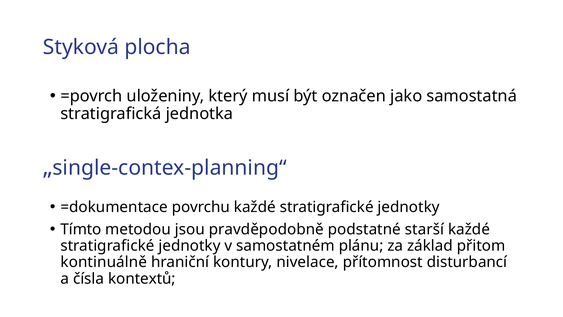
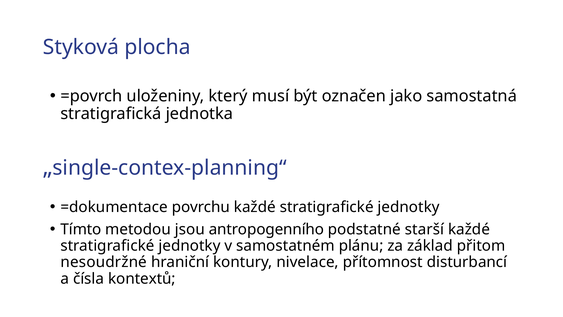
pravděpodobně: pravděpodobně -> antropogenního (266, 229)
kontinuálně: kontinuálně -> nesoudržné (104, 262)
